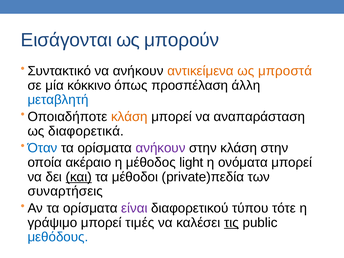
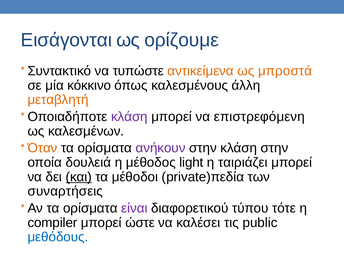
μπορούν: μπορούν -> ορίζουμε (182, 40)
να ανήκουν: ανήκουν -> τυπώστε (138, 71)
προσπέλαση: προσπέλαση -> καλεσμένους (190, 85)
μεταβλητή colour: blue -> orange (58, 100)
κλάση colour: orange -> purple (129, 117)
αναπαράσταση: αναπαράσταση -> επιστρεφόμενη (259, 117)
διαφορετικά: διαφορετικά -> καλεσμένων (86, 131)
Όταν colour: blue -> orange (42, 148)
ακέραιο: ακέραιο -> δουλειά (88, 162)
ονόματα: ονόματα -> ταιριάζει (243, 162)
γράψιμο: γράψιμο -> compiler (52, 223)
τιμές: τιμές -> ώστε (140, 223)
τις underline: present -> none (231, 223)
